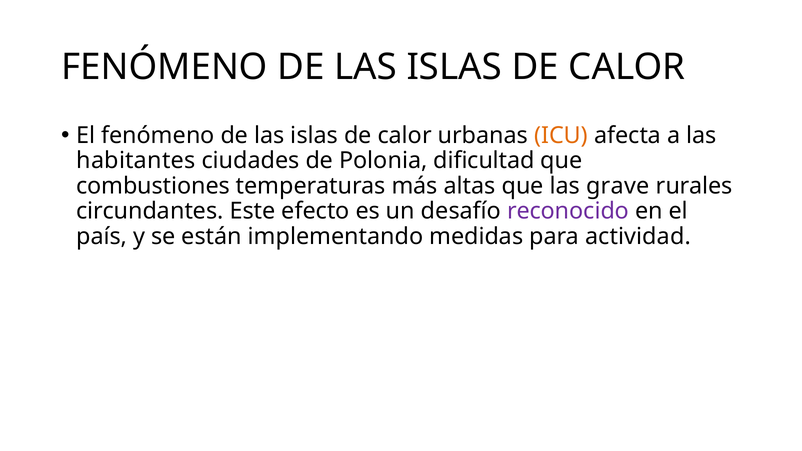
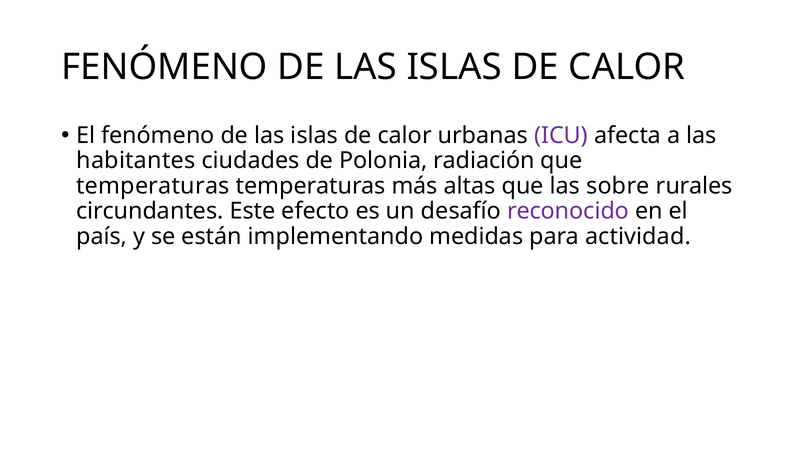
ICU colour: orange -> purple (561, 136)
dificultad: dificultad -> radiación (484, 161)
combustiones: combustiones -> temperaturas (153, 186)
grave: grave -> sobre (618, 186)
